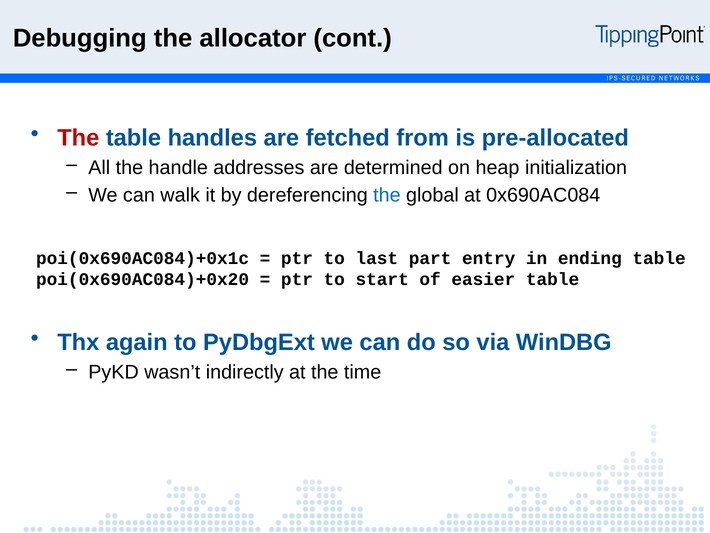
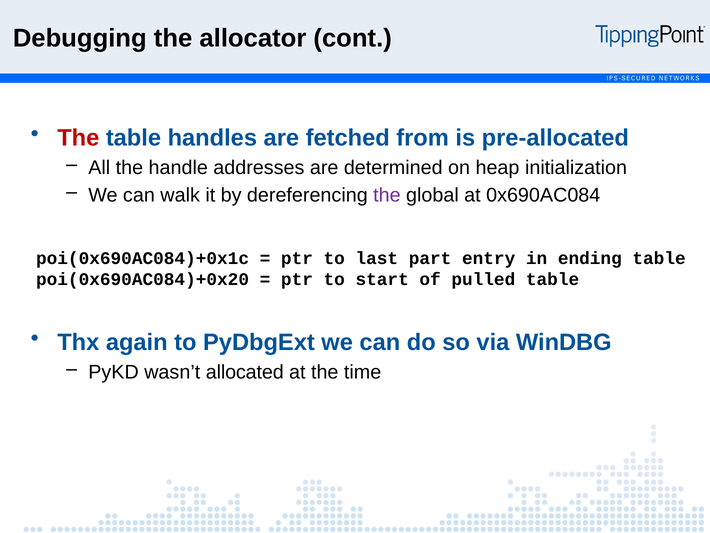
the colour: blue -> purple (387, 195)
easier: easier -> pulled (483, 279)
indirectly: indirectly -> allocated (245, 372)
